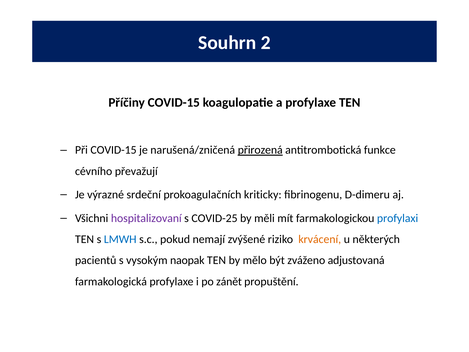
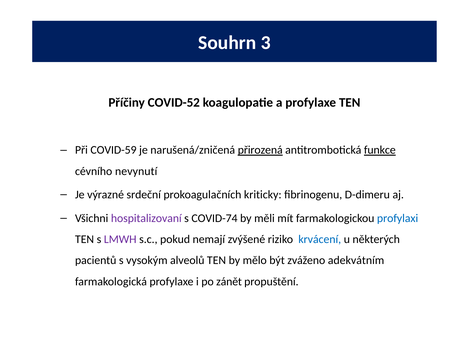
2: 2 -> 3 (266, 43)
Příčiny COVID-15: COVID-15 -> COVID-52 (174, 102)
Při COVID-15: COVID-15 -> COVID-59 (114, 150)
funkce underline: none -> present (380, 150)
převažují: převažují -> nevynutí (136, 171)
COVID-25: COVID-25 -> COVID-74 (215, 218)
LMWH colour: blue -> purple (120, 239)
krvácení colour: orange -> blue (320, 239)
naopak: naopak -> alveolů (187, 260)
adjustovaná: adjustovaná -> adekvátním (356, 260)
